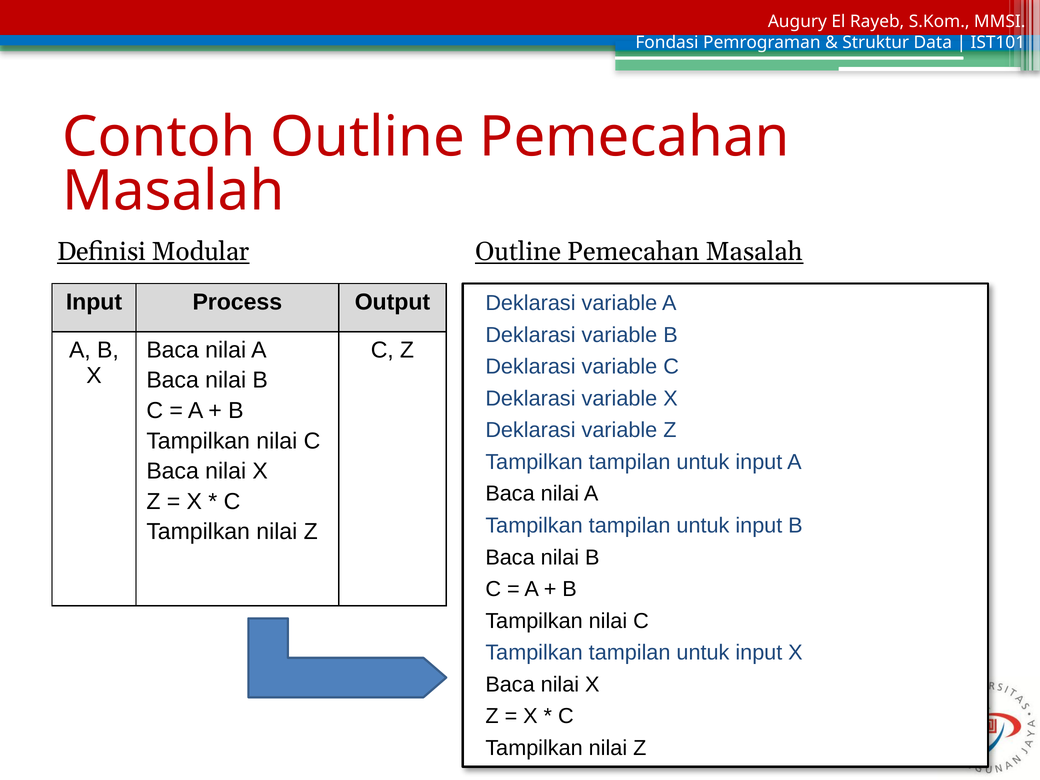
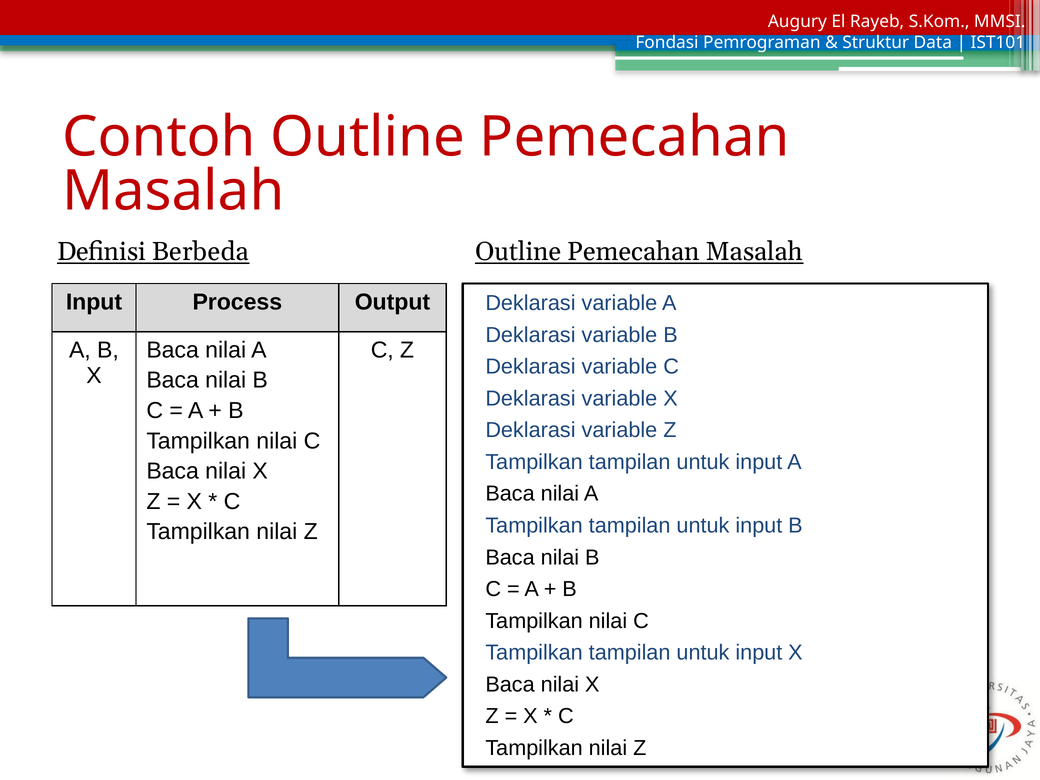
Modular: Modular -> Berbeda (200, 252)
